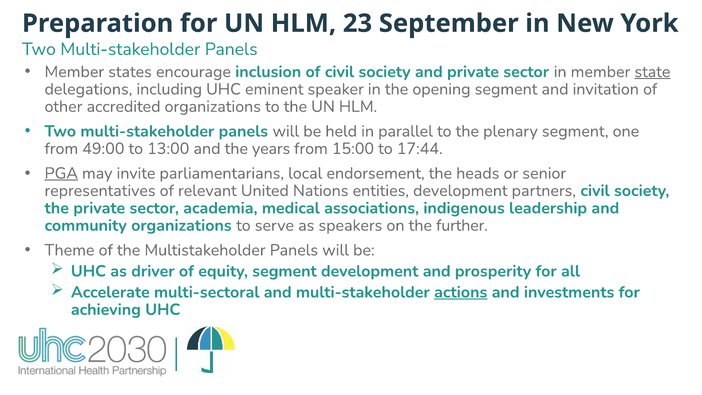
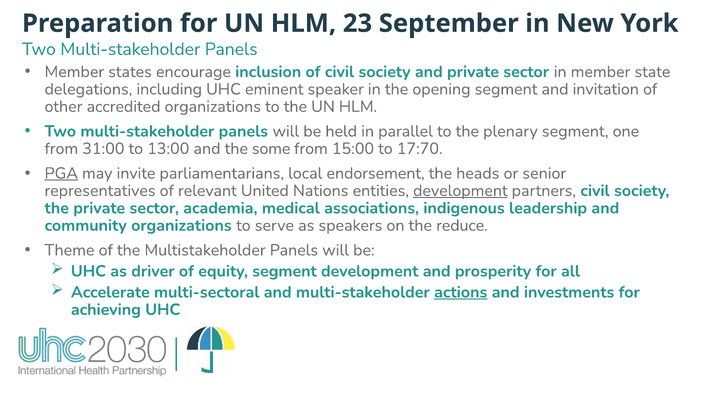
state underline: present -> none (652, 72)
49:00: 49:00 -> 31:00 (103, 149)
years: years -> some (271, 149)
17:44: 17:44 -> 17:70 (420, 149)
development underline: none -> present (460, 191)
further: further -> reduce (462, 225)
